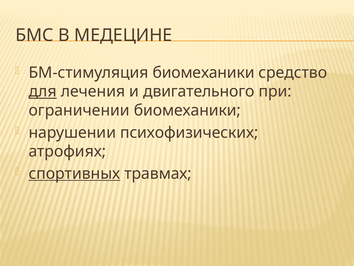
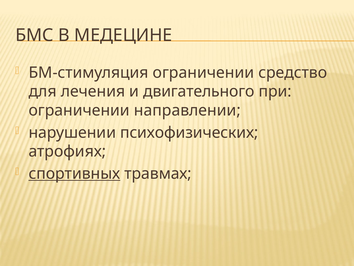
БМ-стимуляция биомеханики: биомеханики -> ограничении (203, 72)
для underline: present -> none (43, 91)
ограничении биомеханики: биомеханики -> направлении (187, 110)
